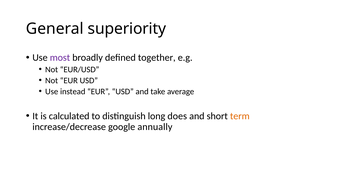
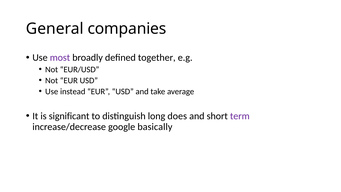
superiority: superiority -> companies (127, 29)
calculated: calculated -> significant (69, 116)
term colour: orange -> purple (240, 116)
annually: annually -> basically (155, 127)
